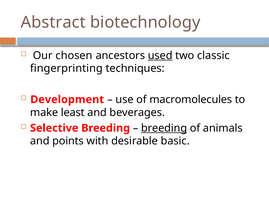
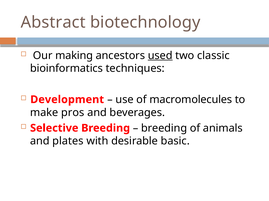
chosen: chosen -> making (74, 56)
fingerprinting: fingerprinting -> bioinformatics (66, 69)
least: least -> pros (73, 113)
breeding underline: present -> none (164, 129)
points: points -> plates (68, 142)
